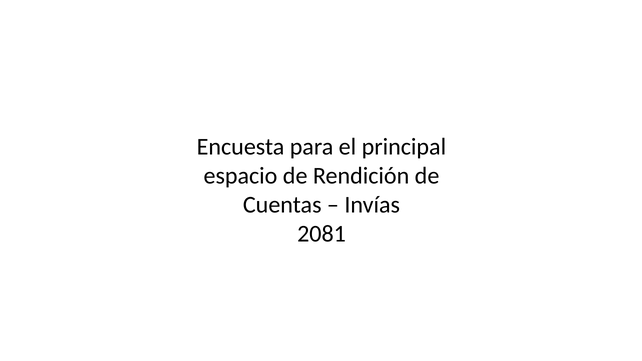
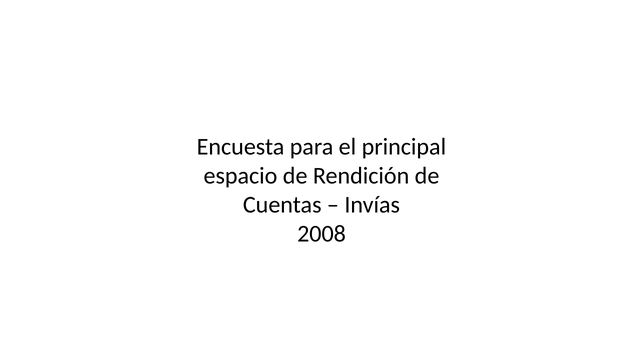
2081: 2081 -> 2008 (322, 234)
